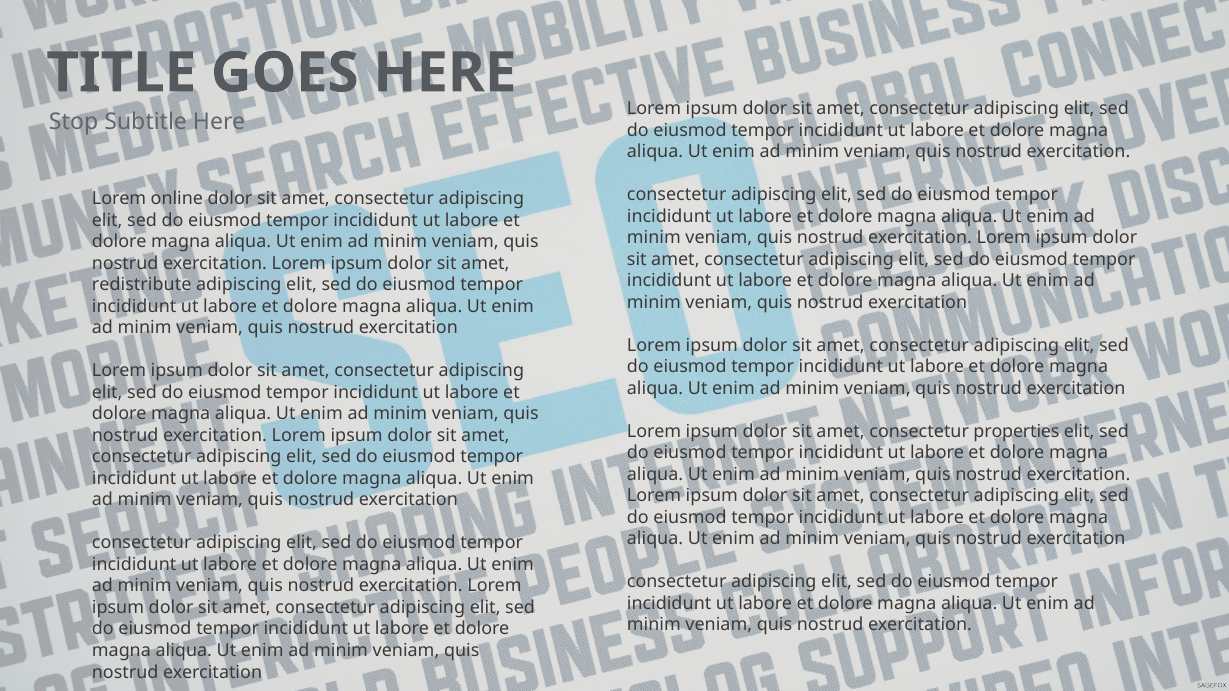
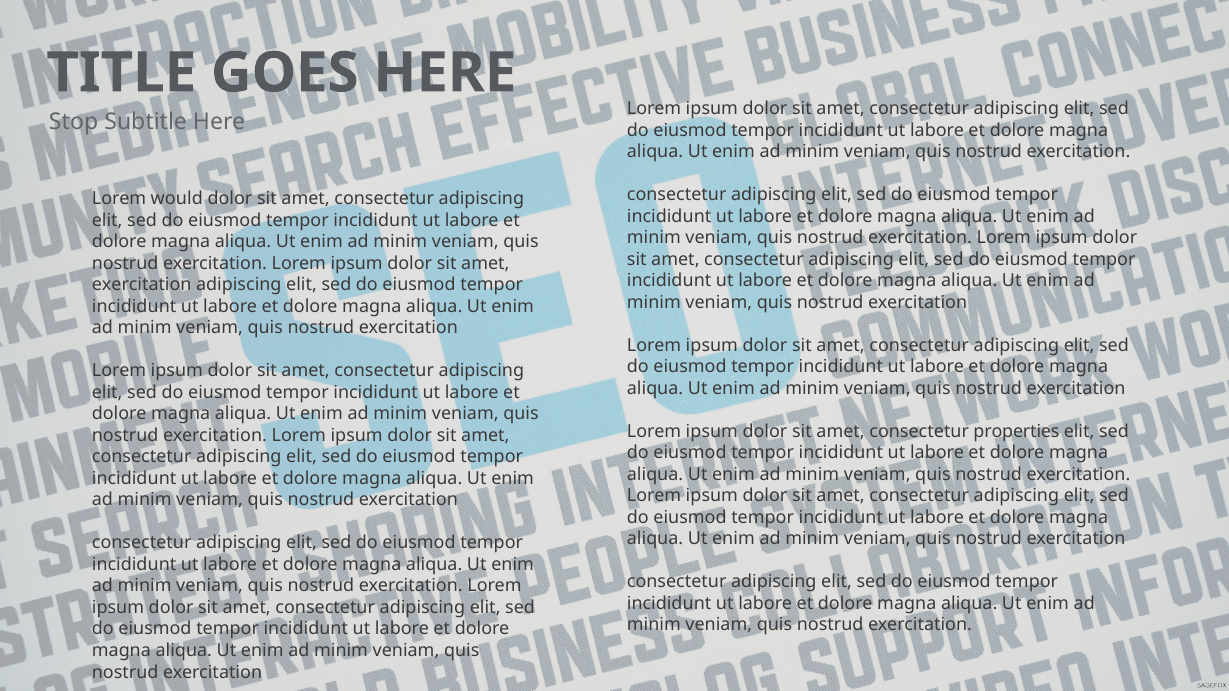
online: online -> would (177, 199)
redistribute: redistribute -> exercitation (142, 285)
